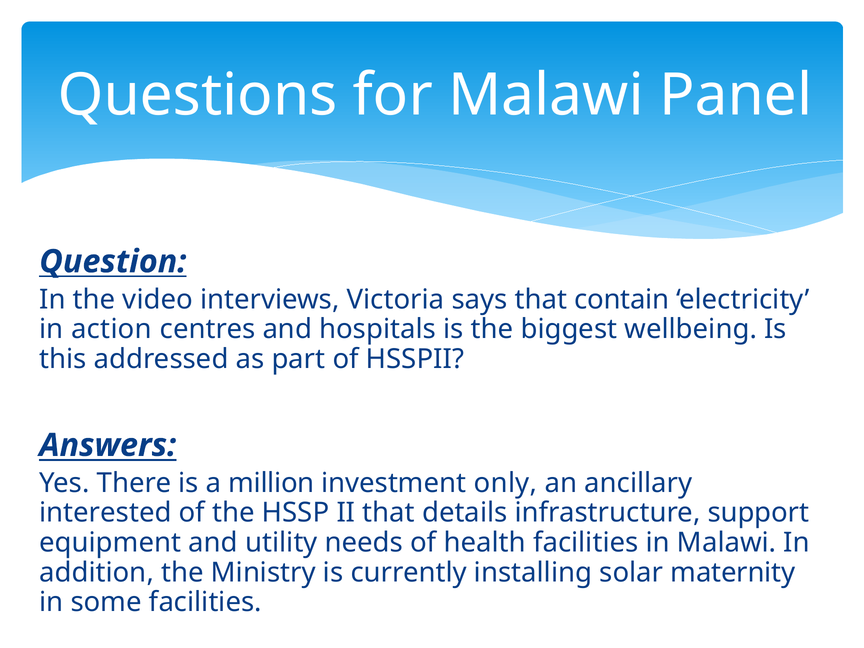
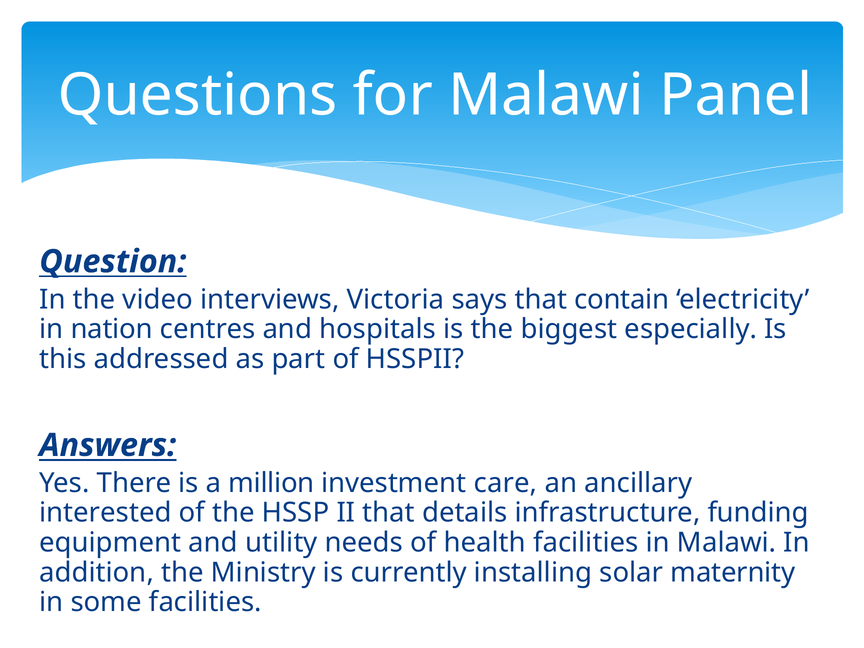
action: action -> nation (112, 329)
wellbeing: wellbeing -> especially (691, 329)
only: only -> care (505, 483)
support: support -> funding (758, 513)
